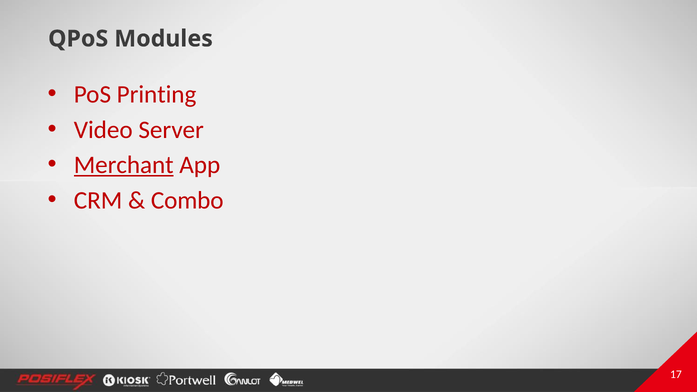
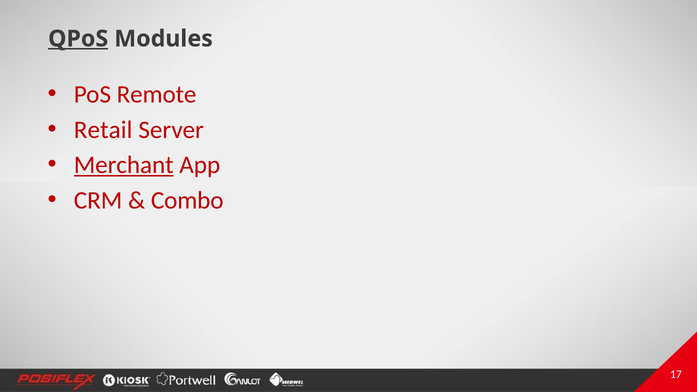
QPoS underline: none -> present (78, 39)
Printing: Printing -> Remote (157, 94)
Video: Video -> Retail (103, 130)
